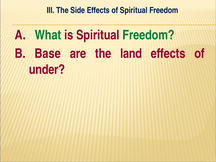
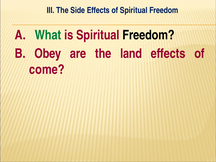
Freedom colour: green -> black (149, 35)
Base: Base -> Obey (48, 54)
under: under -> come (47, 69)
